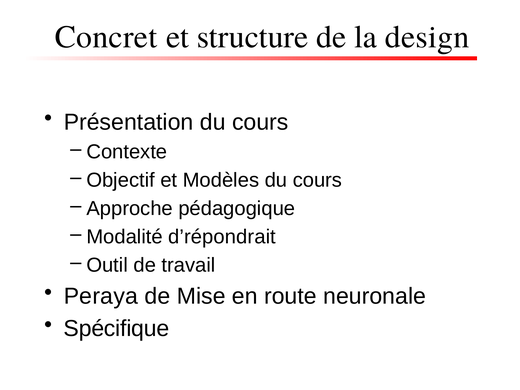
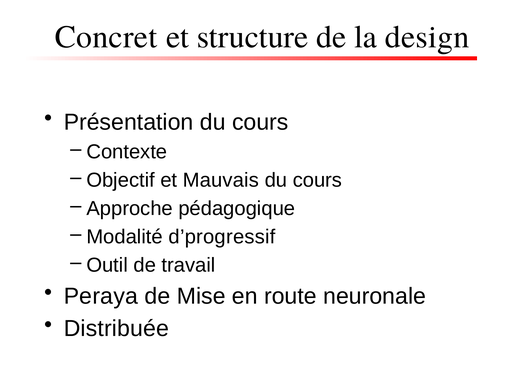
Modèles: Modèles -> Mauvais (221, 180)
d’répondrait: d’répondrait -> d’progressif (222, 237)
Spécifique: Spécifique -> Distribuée (116, 328)
